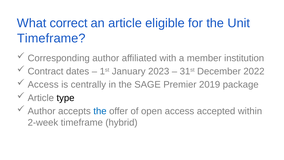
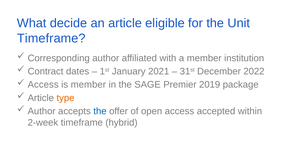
correct: correct -> decide (69, 23)
2023: 2023 -> 2021 (159, 71)
is centrally: centrally -> member (88, 85)
type colour: black -> orange (65, 98)
